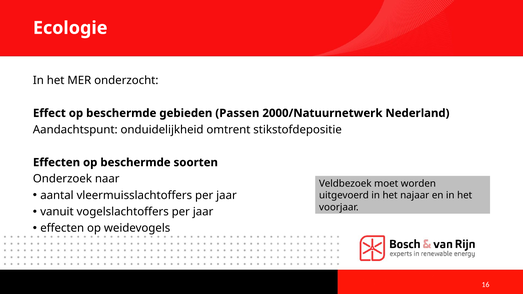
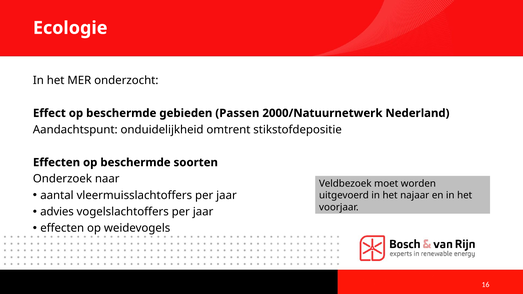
vanuit: vanuit -> advies (57, 212)
